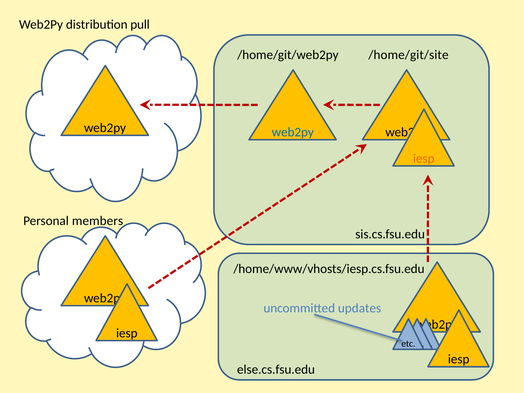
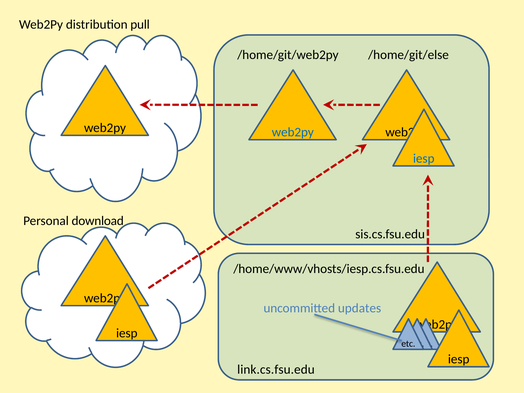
/home/git/site: /home/git/site -> /home/git/else (408, 55)
iesp colour: orange -> blue (424, 158)
members: members -> download (98, 221)
else.cs.fsu.edu: else.cs.fsu.edu -> link.cs.fsu.edu (276, 369)
